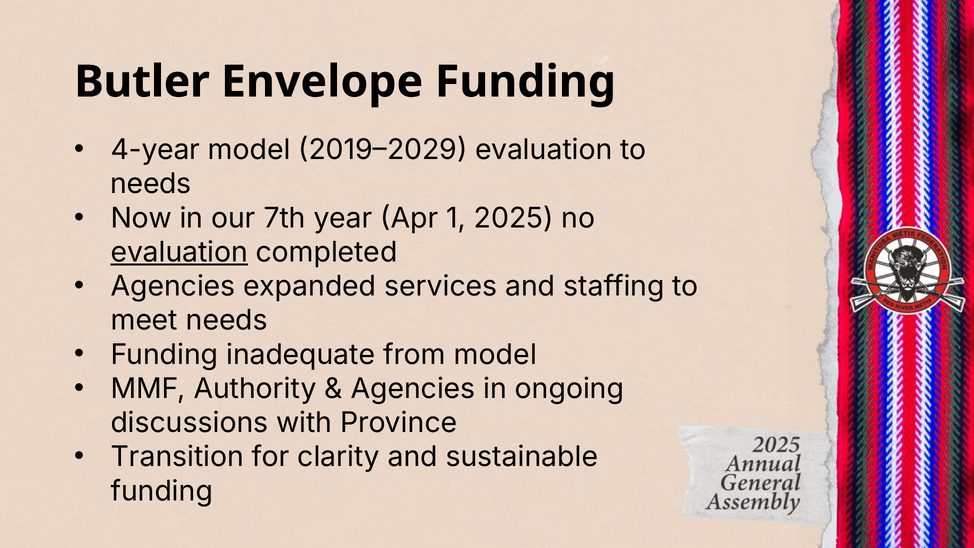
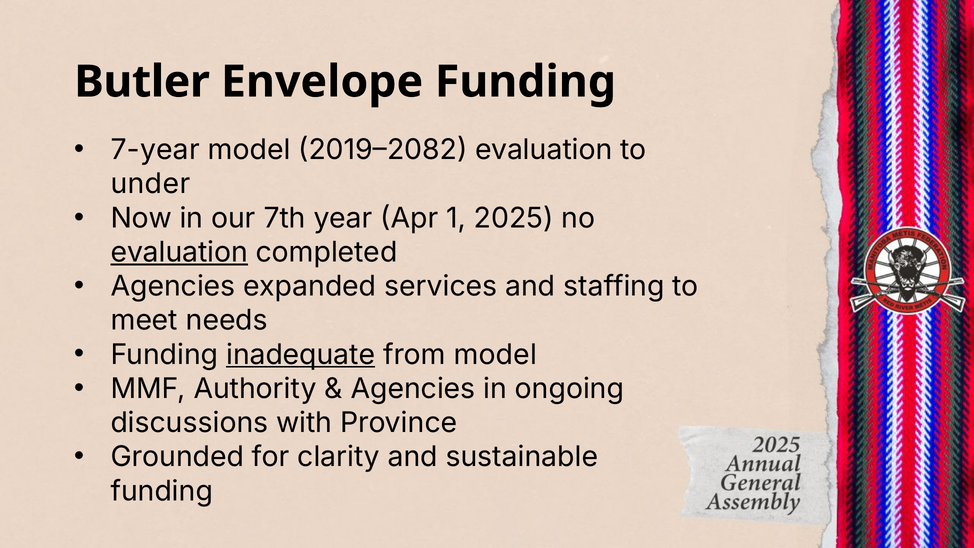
4-year: 4-year -> 7-year (155, 150)
2019–2029: 2019–2029 -> 2019–2082 (383, 150)
needs: needs -> under (151, 184)
inadequate underline: none -> present (301, 355)
Transition: Transition -> Grounded (177, 457)
